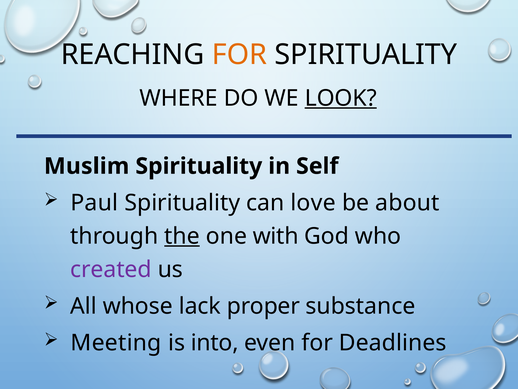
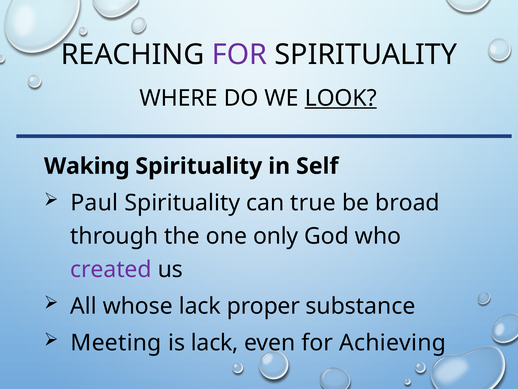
FOR colour: orange -> purple (239, 55)
Muslim: Muslim -> Waking (87, 166)
love: love -> true (313, 203)
about: about -> broad (408, 203)
the underline: present -> none (182, 236)
with: with -> only (276, 236)
is into: into -> lack (215, 343)
Deadlines: Deadlines -> Achieving (393, 343)
